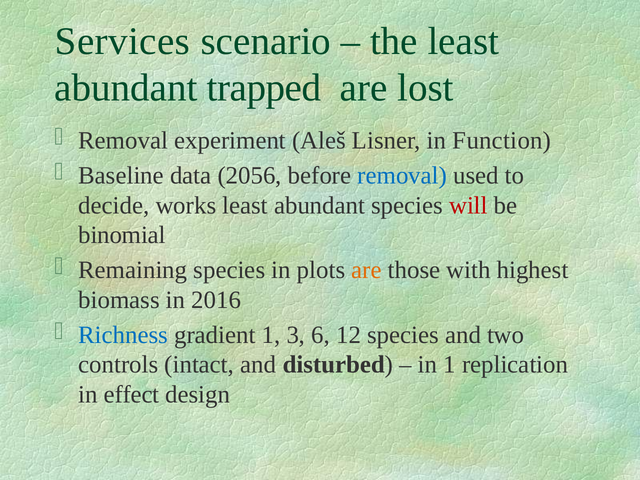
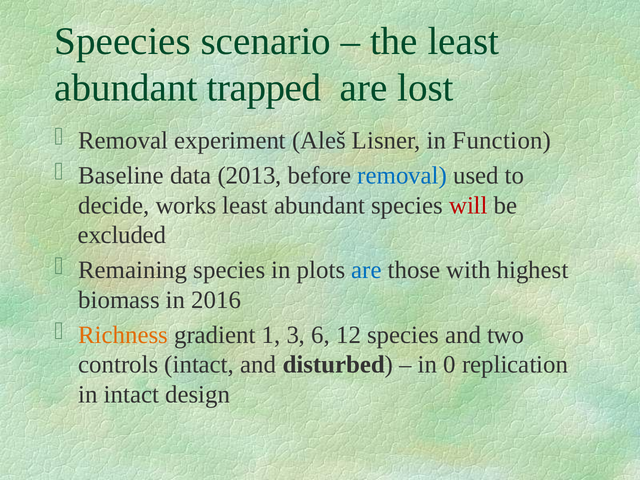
Services: Services -> Speecies (123, 41)
2056: 2056 -> 2013 (250, 175)
binomial: binomial -> excluded (122, 235)
are colour: orange -> blue (366, 270)
Richness colour: blue -> orange (123, 335)
in 1: 1 -> 0 (450, 365)
in effect: effect -> intact (131, 395)
